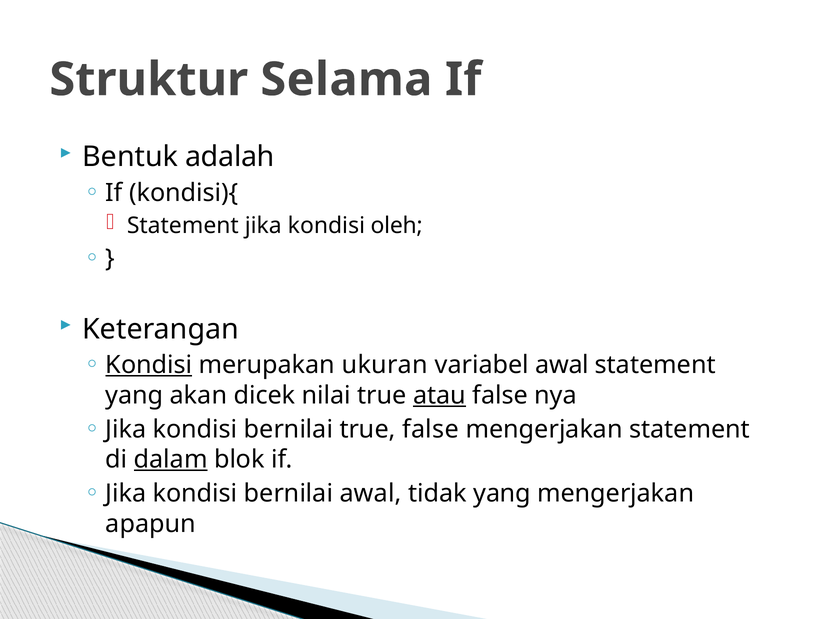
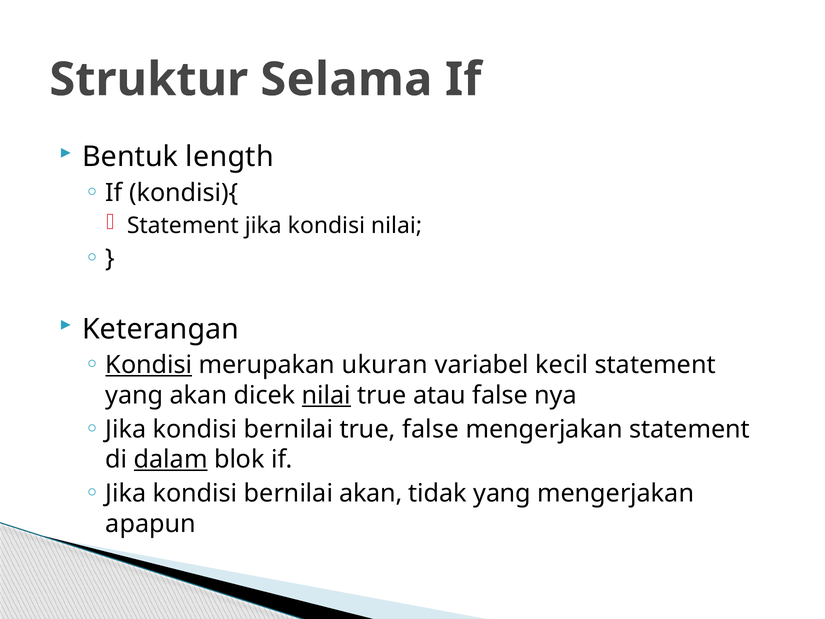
adalah: adalah -> length (230, 157)
kondisi oleh: oleh -> nilai (397, 225)
variabel awal: awal -> kecil (562, 365)
nilai underline: none -> present (326, 395)
atau underline: present -> none (440, 395)
bernilai awal: awal -> akan (371, 493)
